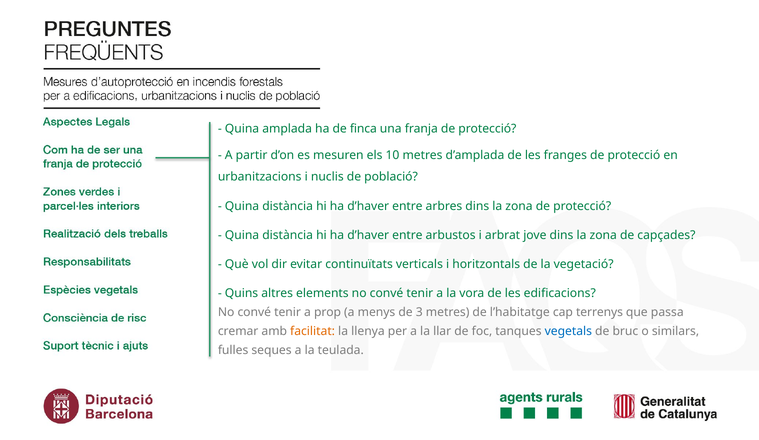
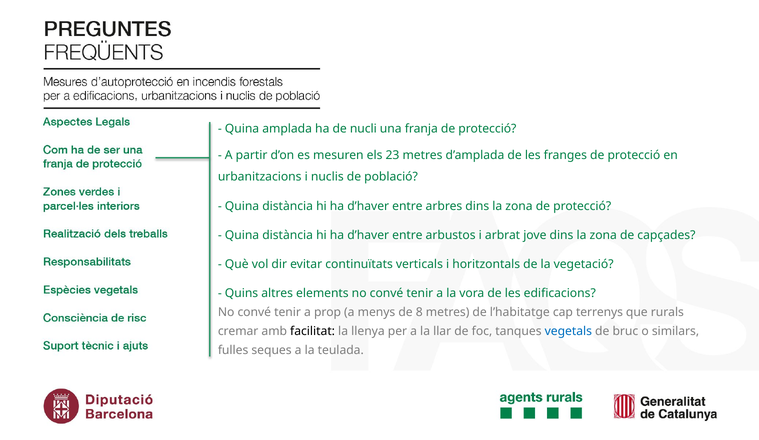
finca: finca -> nucli (363, 129)
10: 10 -> 23 (392, 155)
3: 3 -> 8 (419, 313)
passa: passa -> rurals (667, 313)
facilitat colour: orange -> black (313, 332)
